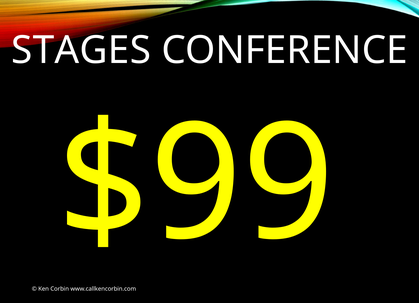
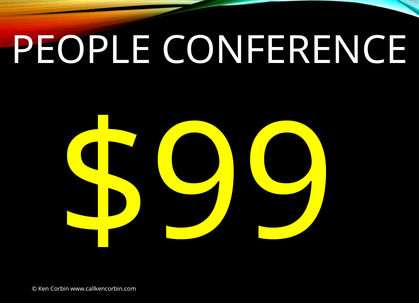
STAGES: STAGES -> PEOPLE (81, 50)
